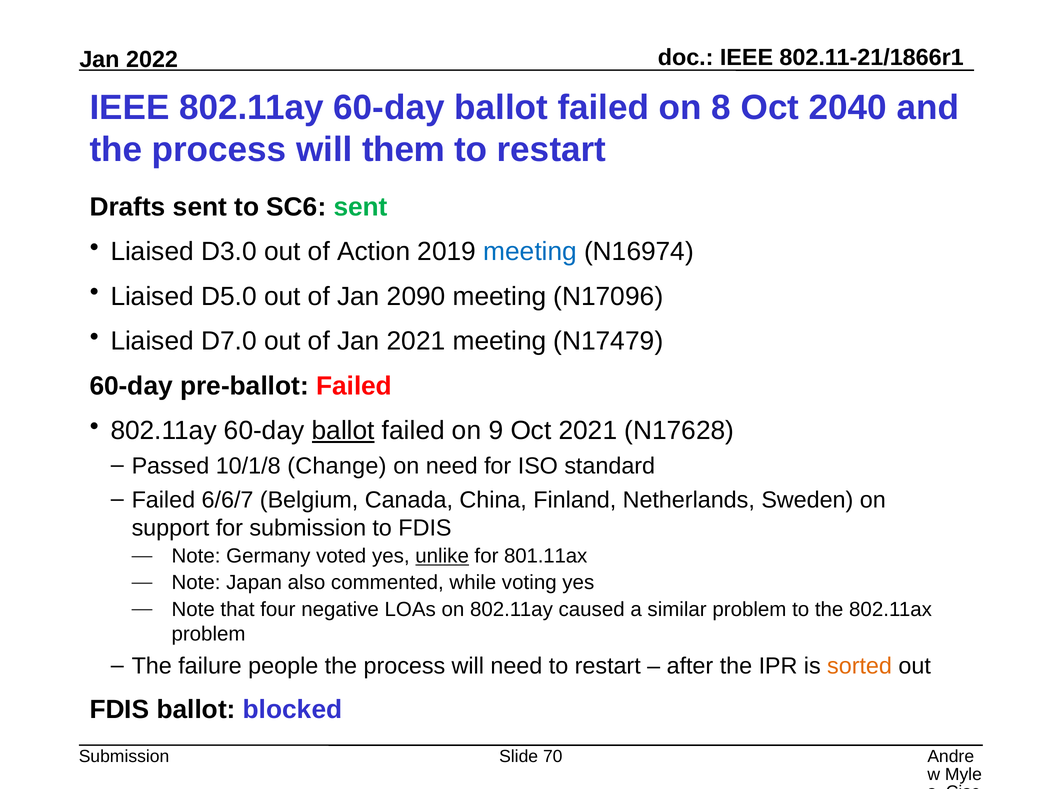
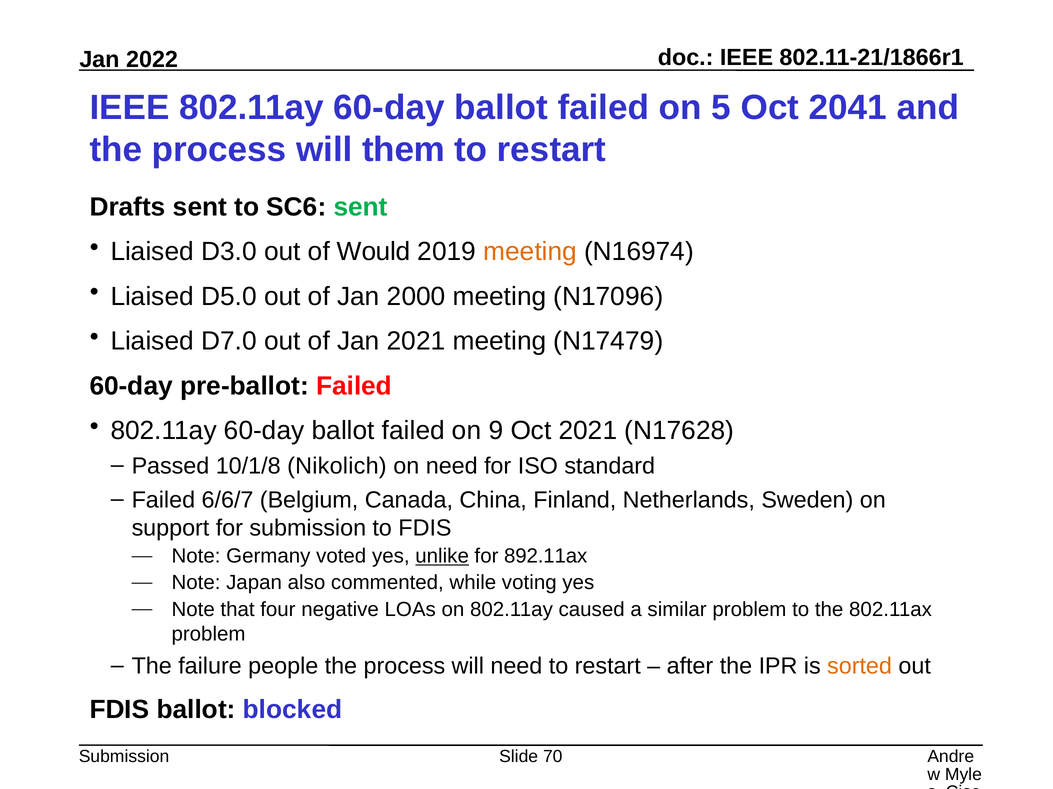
8: 8 -> 5 (721, 108)
2040: 2040 -> 2041 (848, 108)
Action: Action -> Would (374, 252)
meeting colour: blue -> orange (530, 252)
2090: 2090 -> 2000 (416, 297)
ballot underline: present -> none (343, 431)
Change: Change -> Nikolich (337, 467)
801.11ax: 801.11ax -> 892.11ax (546, 557)
